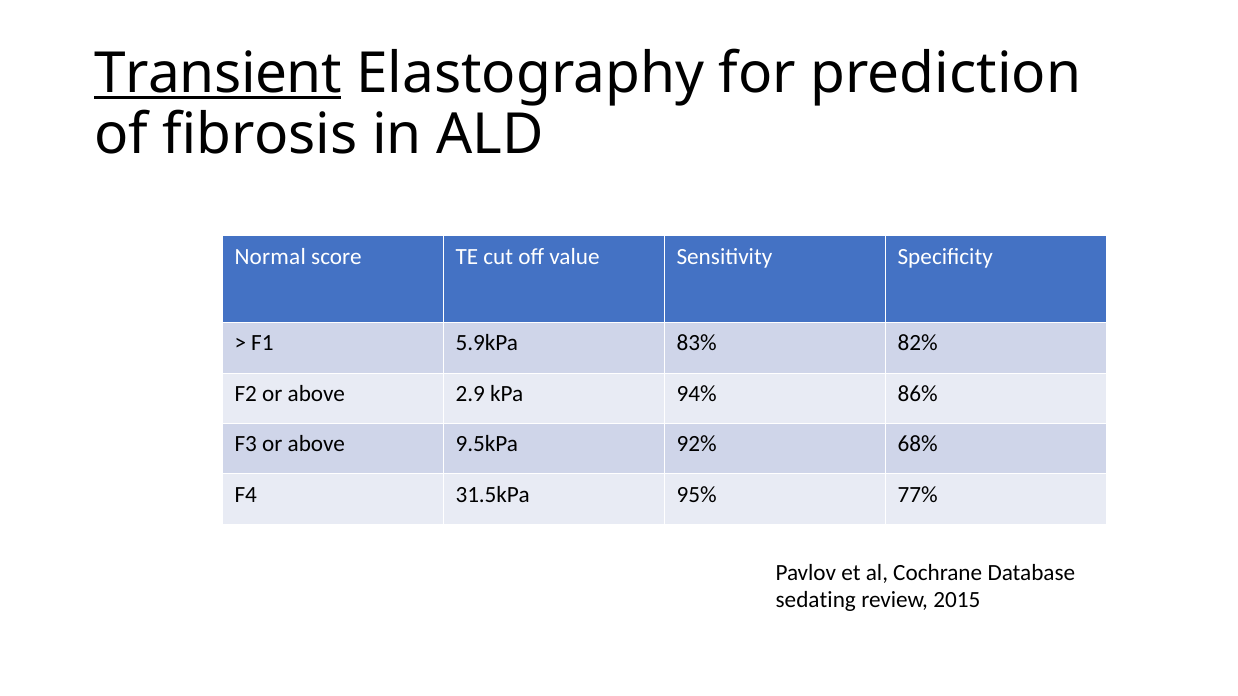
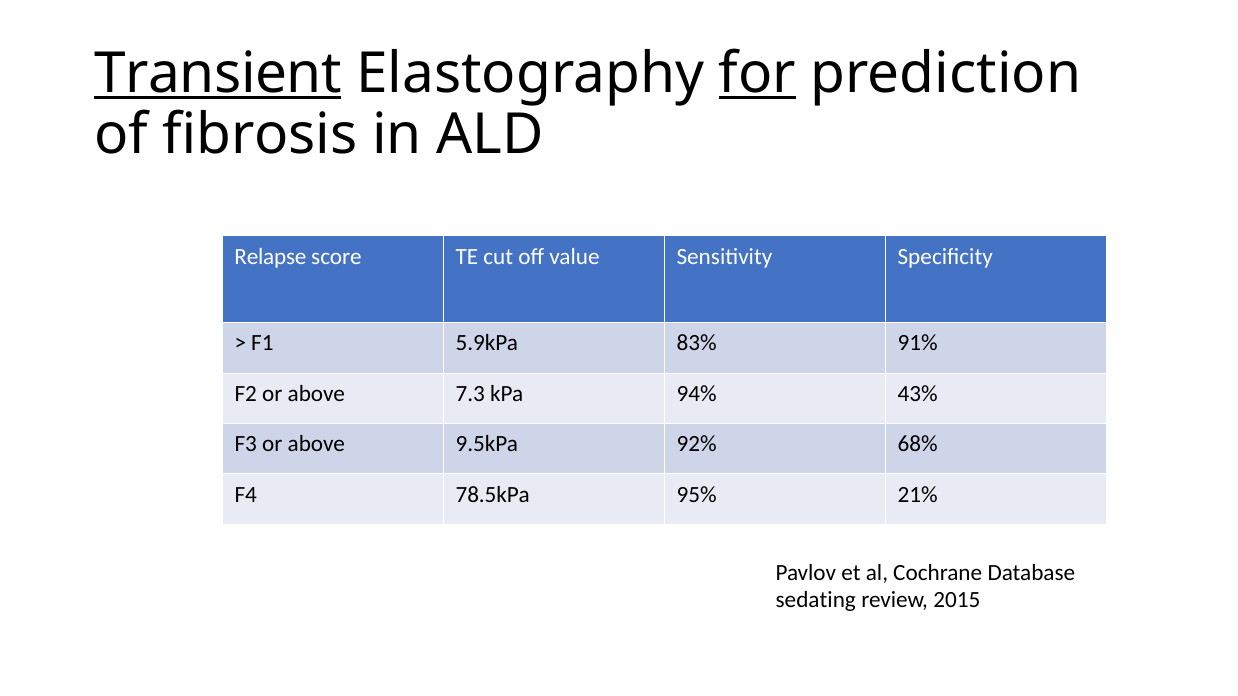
for underline: none -> present (757, 73)
Normal: Normal -> Relapse (270, 256)
82%: 82% -> 91% (918, 344)
2.9: 2.9 -> 7.3 (470, 394)
86%: 86% -> 43% (918, 394)
31.5kPa: 31.5kPa -> 78.5kPa (493, 495)
77%: 77% -> 21% (918, 495)
